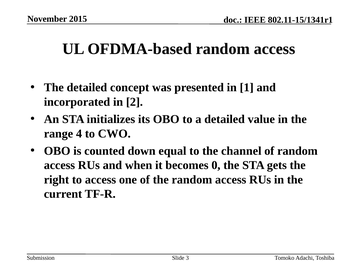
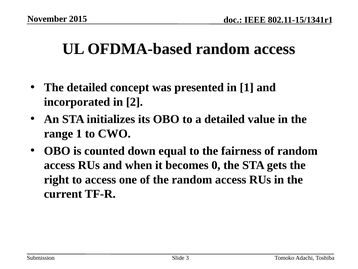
range 4: 4 -> 1 (79, 133)
channel: channel -> fairness (241, 151)
